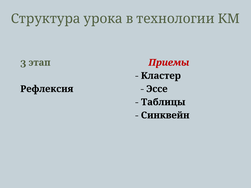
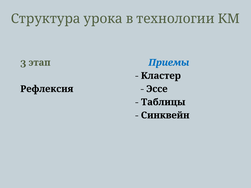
Приемы colour: red -> blue (169, 63)
